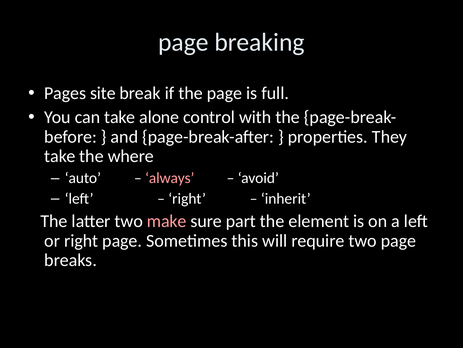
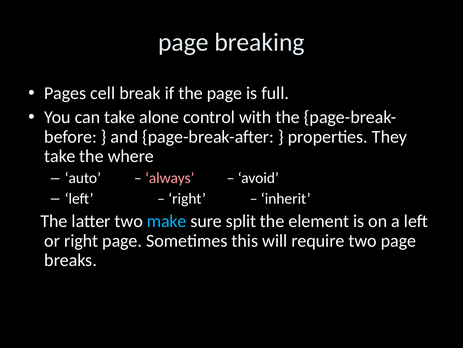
site: site -> cell (103, 93)
make colour: pink -> light blue (167, 221)
part: part -> split (241, 221)
